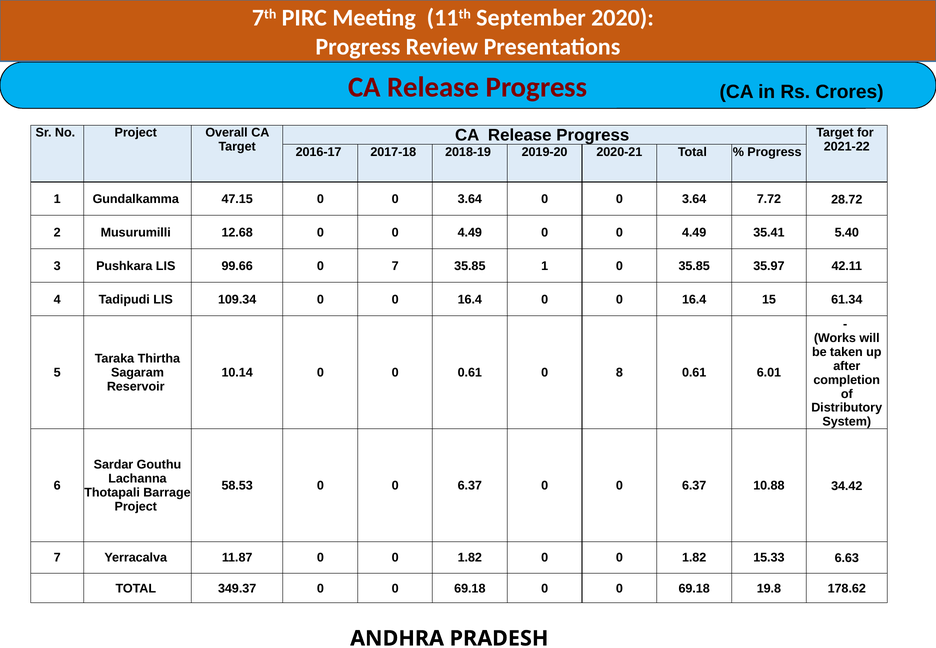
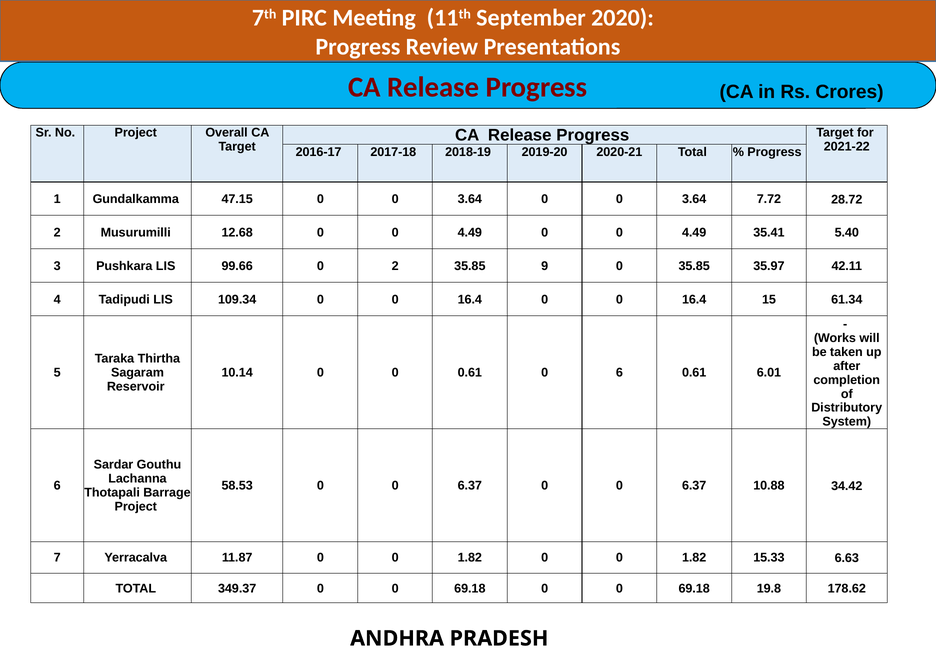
0 7: 7 -> 2 (395, 266)
35.85 1: 1 -> 9 (545, 266)
0 8: 8 -> 6 (619, 373)
